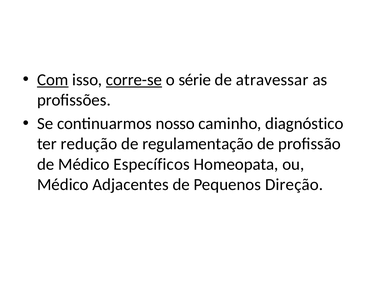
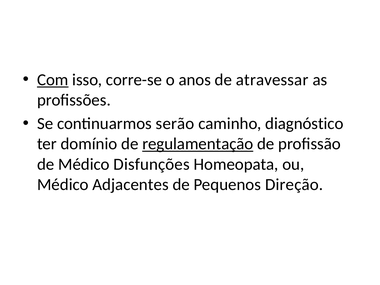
corre-se underline: present -> none (134, 80)
série: série -> anos (195, 80)
nosso: nosso -> serão (175, 124)
redução: redução -> domínio (89, 144)
regulamentação underline: none -> present (198, 144)
Específicos: Específicos -> Disfunções (152, 164)
